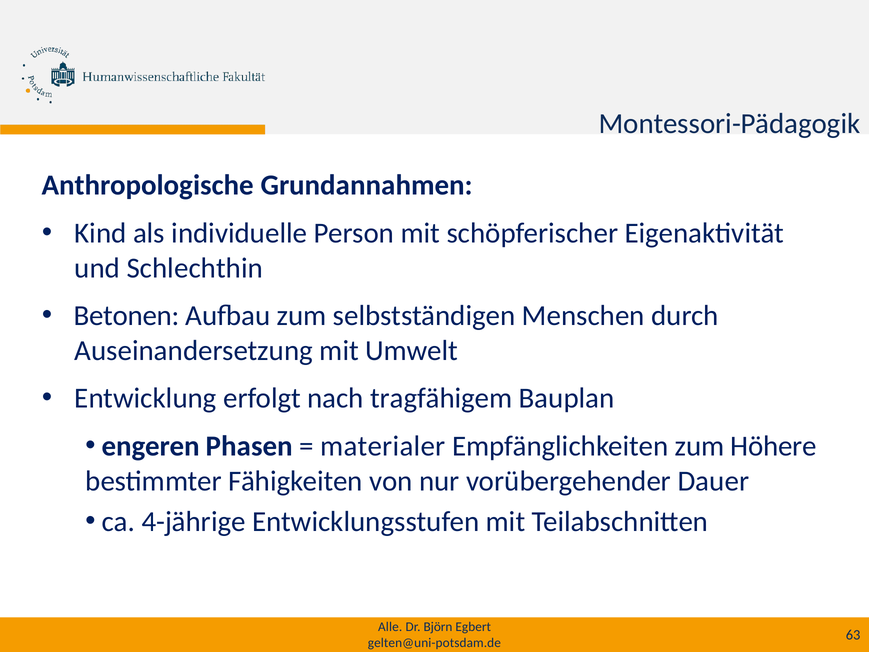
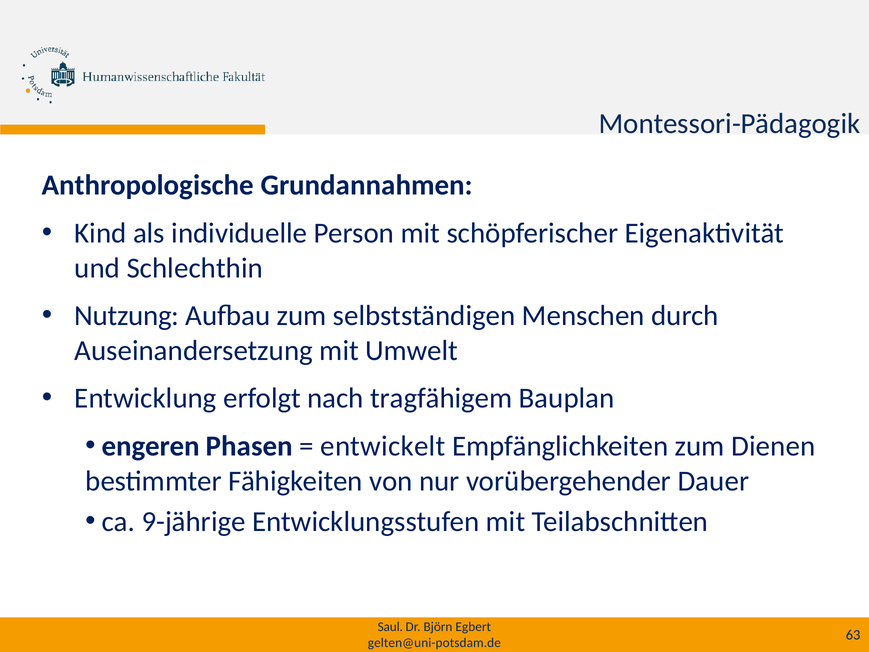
Betonen: Betonen -> Nutzung (127, 316)
materialer: materialer -> entwickelt (383, 446)
Höhere: Höhere -> Dienen (773, 446)
4-jährige: 4-jährige -> 9-jährige (194, 521)
Alle: Alle -> Saul (390, 627)
